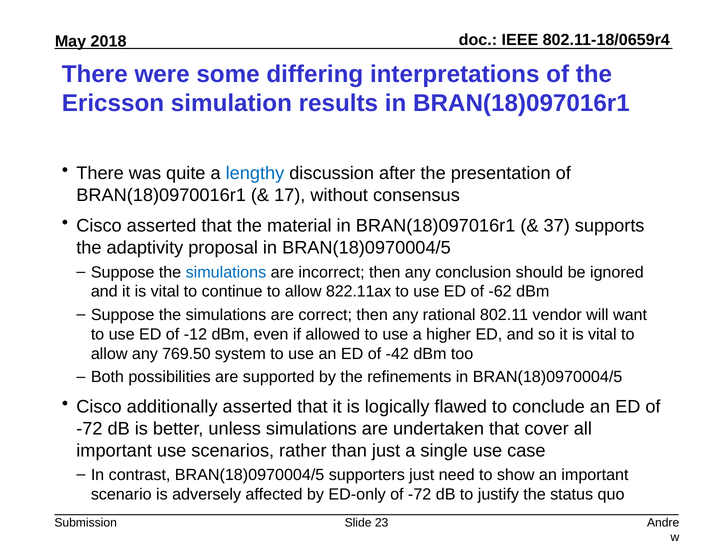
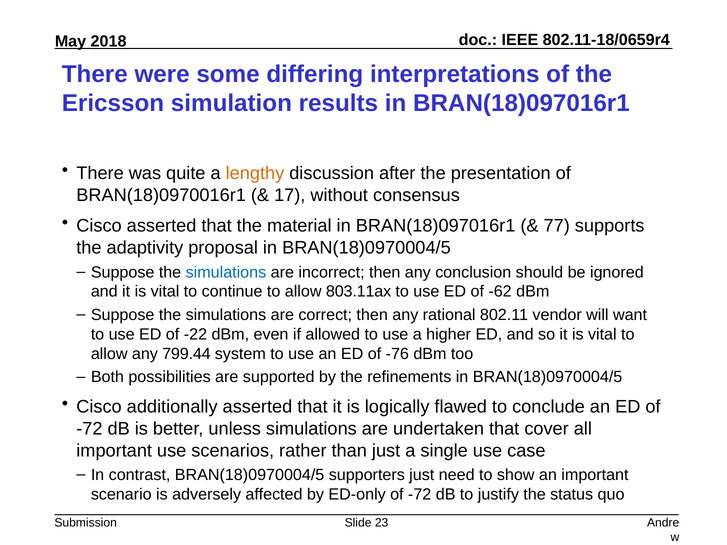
lengthy colour: blue -> orange (255, 173)
37: 37 -> 77 (557, 226)
822.11ax: 822.11ax -> 803.11ax (359, 292)
-12: -12 -> -22 (195, 335)
769.50: 769.50 -> 799.44 (186, 354)
-42: -42 -> -76 (397, 354)
